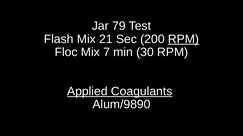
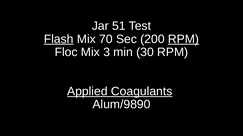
79: 79 -> 51 (119, 26)
Flash underline: none -> present (59, 39)
21: 21 -> 70 (106, 39)
7: 7 -> 3 (107, 52)
